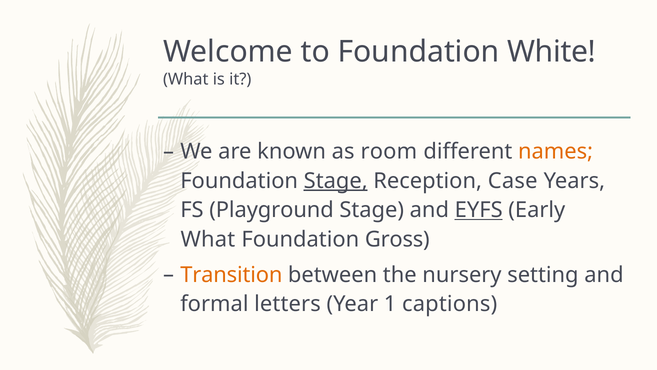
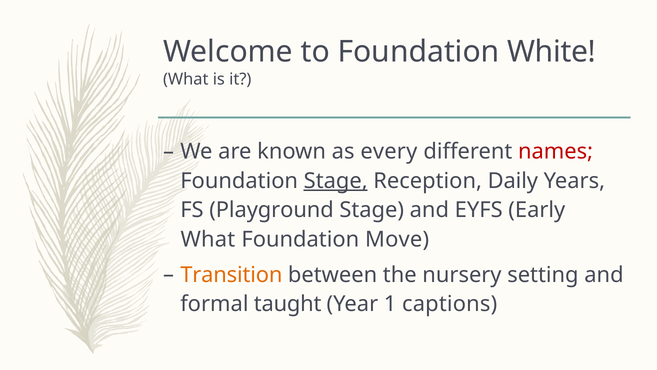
room: room -> every (389, 151)
names colour: orange -> red (556, 151)
Case: Case -> Daily (513, 181)
EYFS underline: present -> none (479, 210)
Gross: Gross -> Move (397, 239)
letters: letters -> taught (288, 304)
